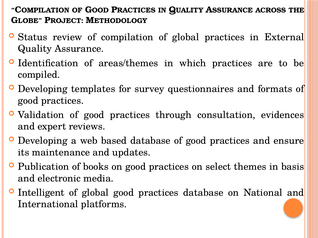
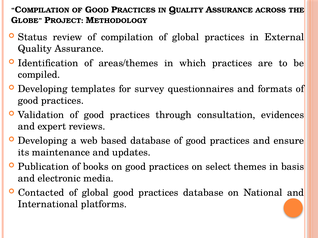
Intelligent: Intelligent -> Contacted (41, 193)
